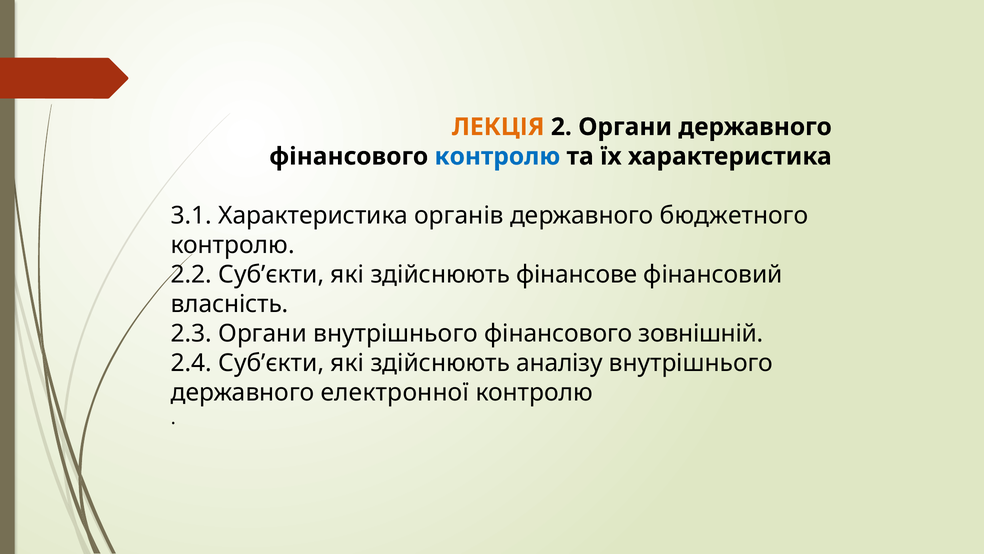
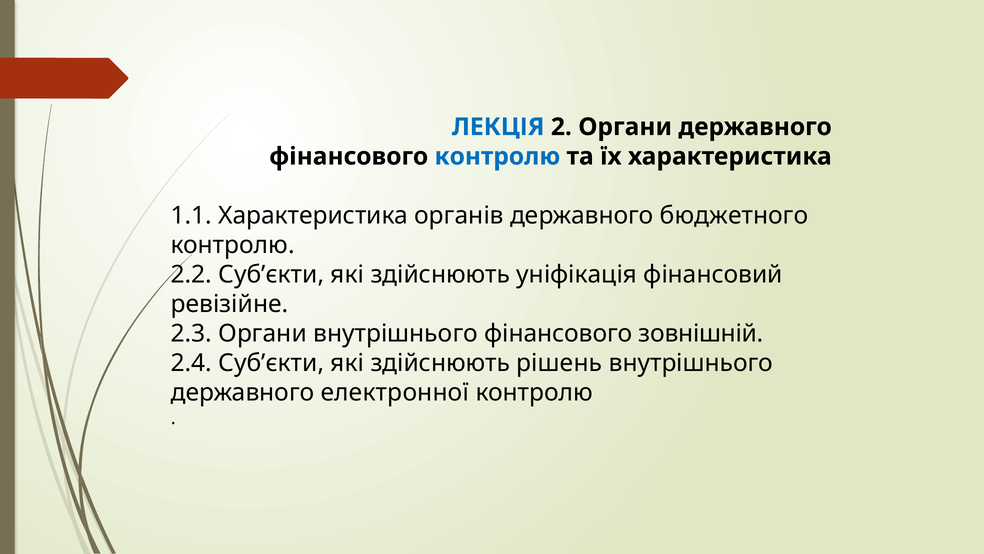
ЛЕКЦІЯ colour: orange -> blue (498, 127)
3.1: 3.1 -> 1.1 (191, 215)
фінансове: фінансове -> уніфікація (577, 274)
власність: власність -> ревізійне (230, 304)
аналізу: аналізу -> рішень (559, 363)
